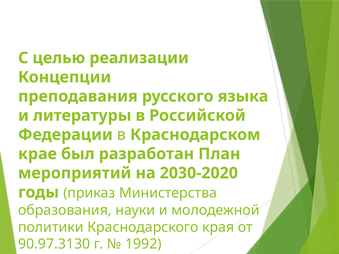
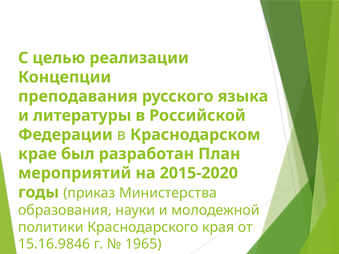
2030-2020: 2030-2020 -> 2015-2020 (199, 173)
90.97.3130: 90.97.3130 -> 15.16.9846 (54, 244)
1992: 1992 -> 1965 (143, 244)
